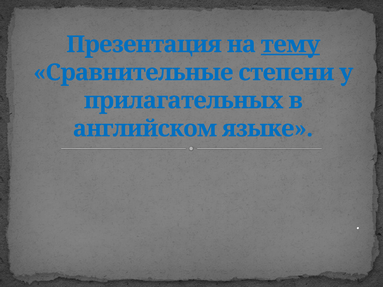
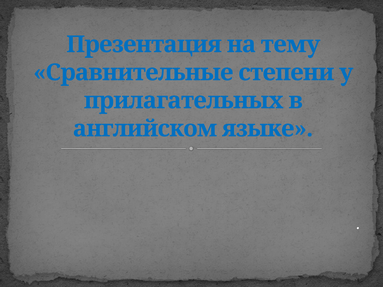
тему underline: present -> none (291, 45)
